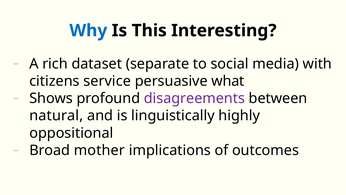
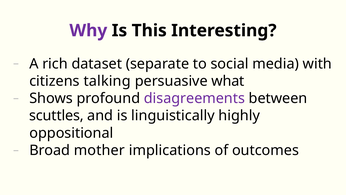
Why colour: blue -> purple (88, 31)
service: service -> talking (107, 81)
natural: natural -> scuttles (56, 116)
